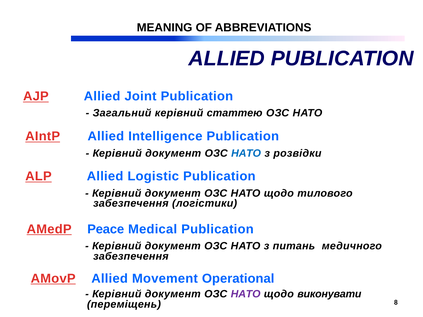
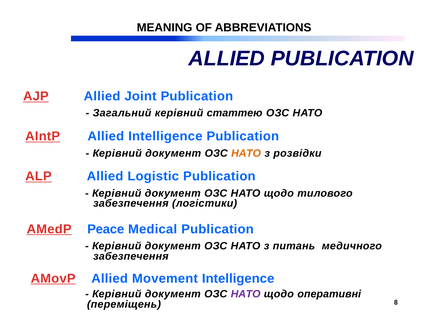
НАТО colour: blue -> orange (246, 153)
Movement Operational: Operational -> Intelligence (238, 279)
виконувати: виконувати -> оперативні (329, 294)
